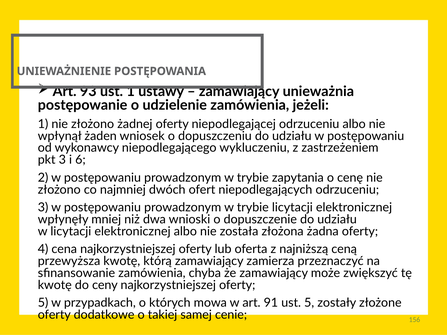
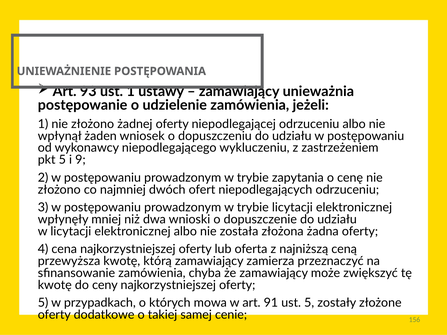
pkt 3: 3 -> 5 (62, 160)
6: 6 -> 9 (80, 160)
